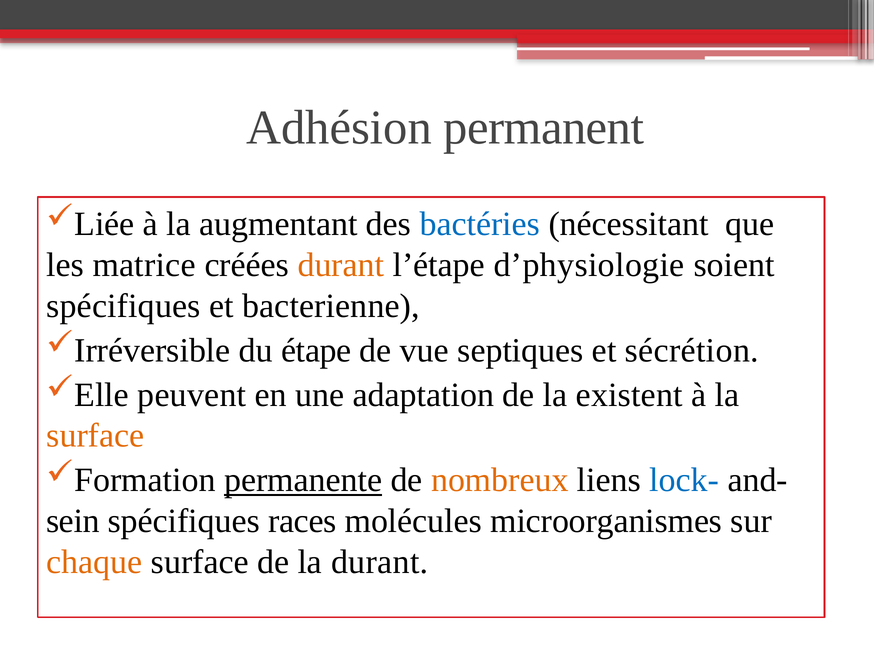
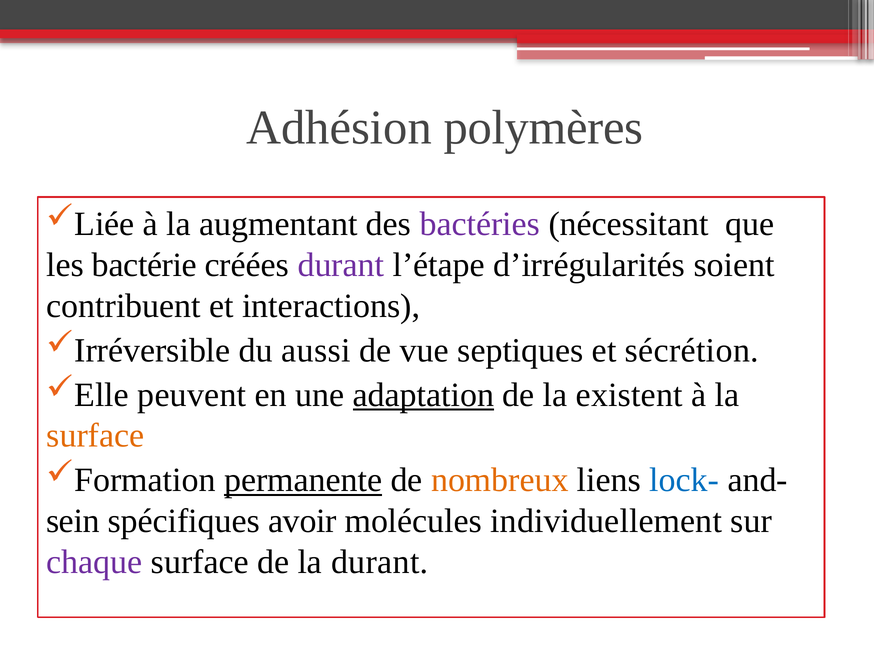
permanent: permanent -> polymères (544, 127)
bactéries colour: blue -> purple (480, 224)
matrice: matrice -> bactérie (144, 265)
durant colour: orange -> purple (341, 265)
d’physiologie: d’physiologie -> d’irrégularités (589, 265)
spécifiques: spécifiques -> contribuent (124, 306)
bacterienne: bacterienne -> interactions (331, 306)
étape: étape -> aussi (316, 350)
adaptation underline: none -> present (423, 395)
races: races -> avoir (302, 521)
microorganismes: microorganismes -> individuellement (606, 521)
chaque colour: orange -> purple (94, 561)
